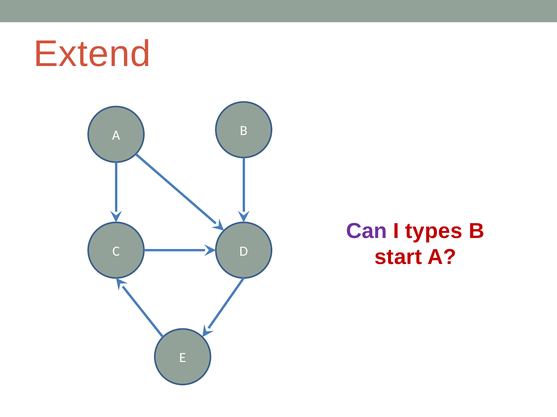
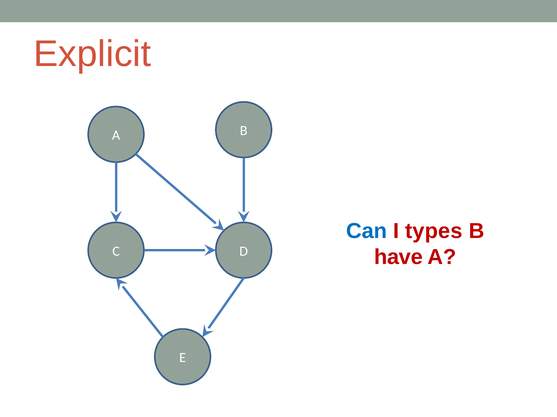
Extend: Extend -> Explicit (92, 54)
Can colour: purple -> blue (367, 232)
start: start -> have (398, 258)
